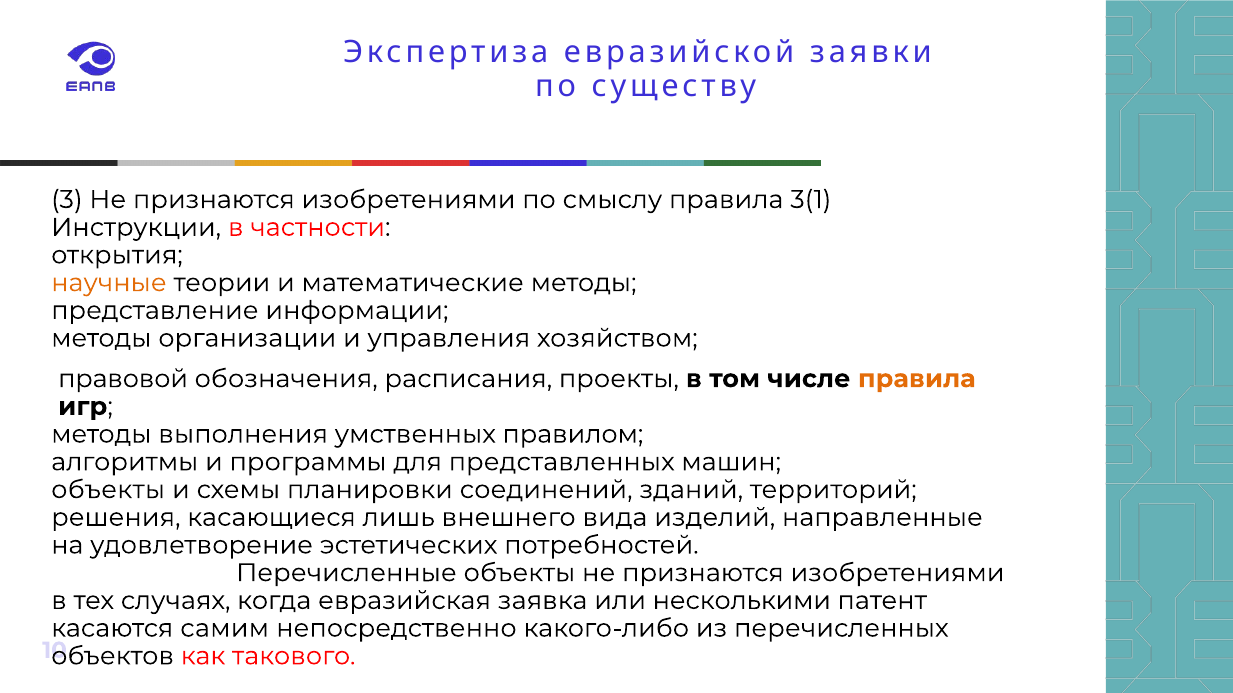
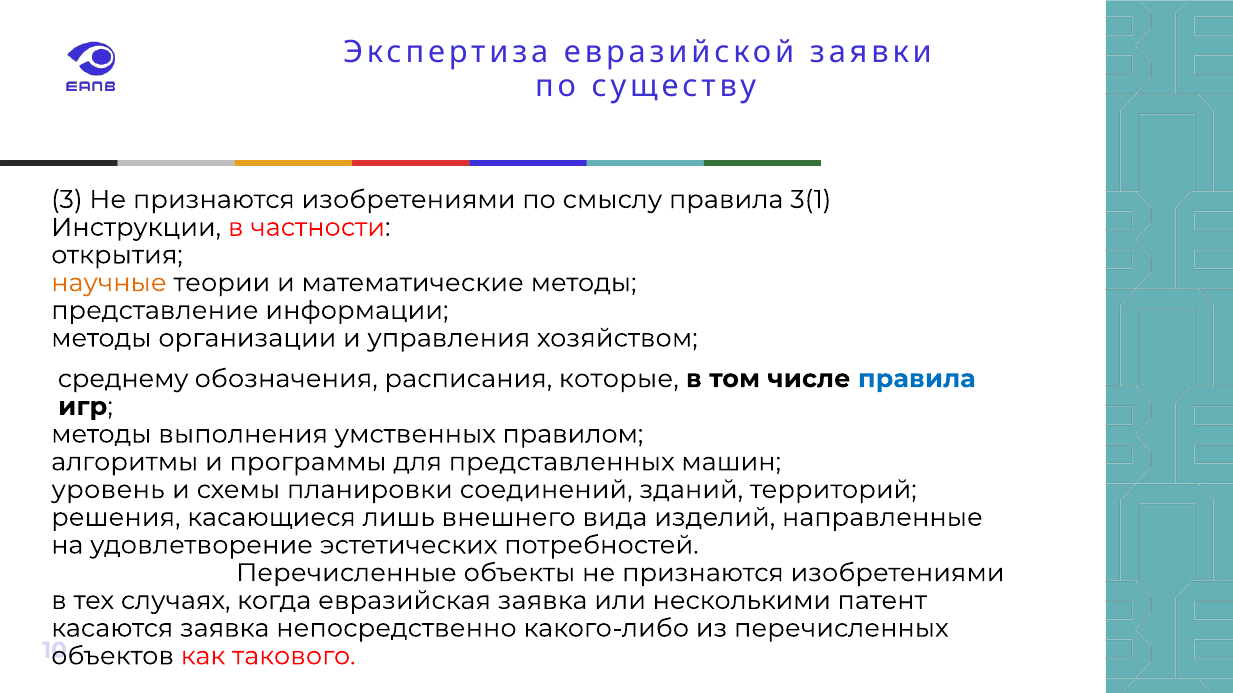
правовой: правовой -> среднему (123, 379)
проекты: проекты -> которые (619, 379)
правила colour: orange -> blue (917, 379)
объекты: объекты -> уровень (108, 490)
касаются самим: самим -> заявка (225, 629)
